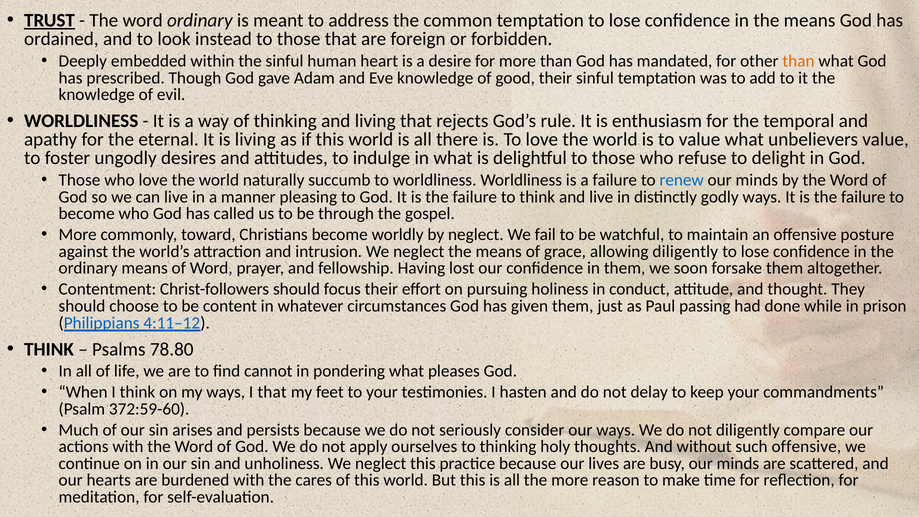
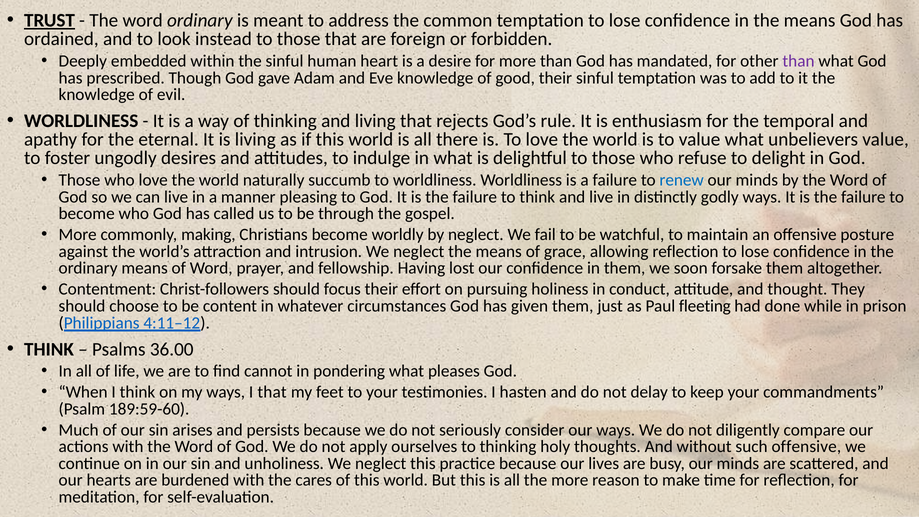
than colour: orange -> purple (799, 61)
toward: toward -> making (208, 235)
allowing diligently: diligently -> reflection (685, 251)
passing: passing -> fleeting (705, 306)
78.80: 78.80 -> 36.00 (172, 349)
372:59-60: 372:59-60 -> 189:59-60 (149, 409)
